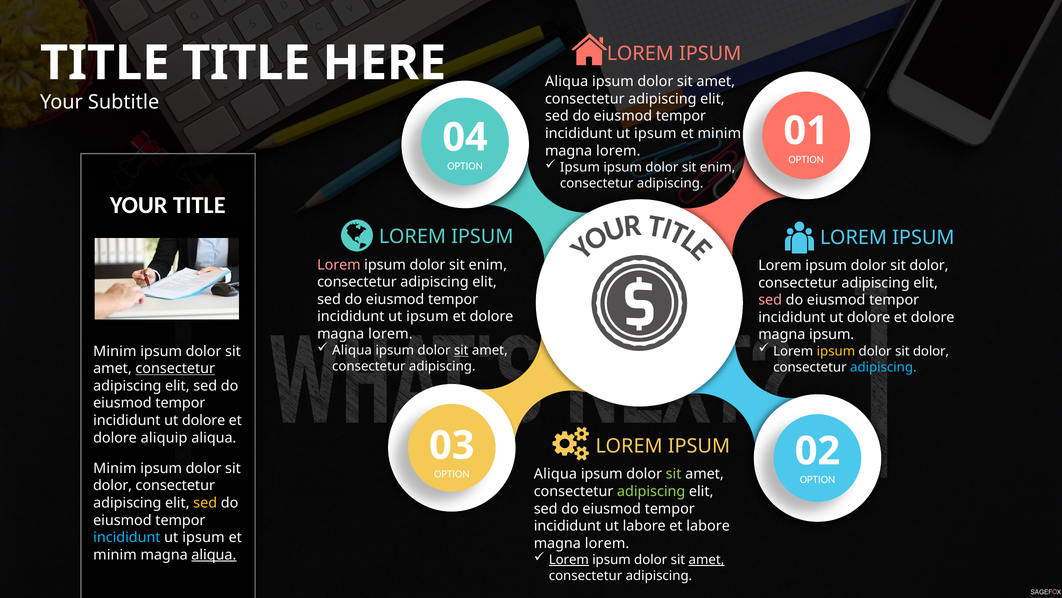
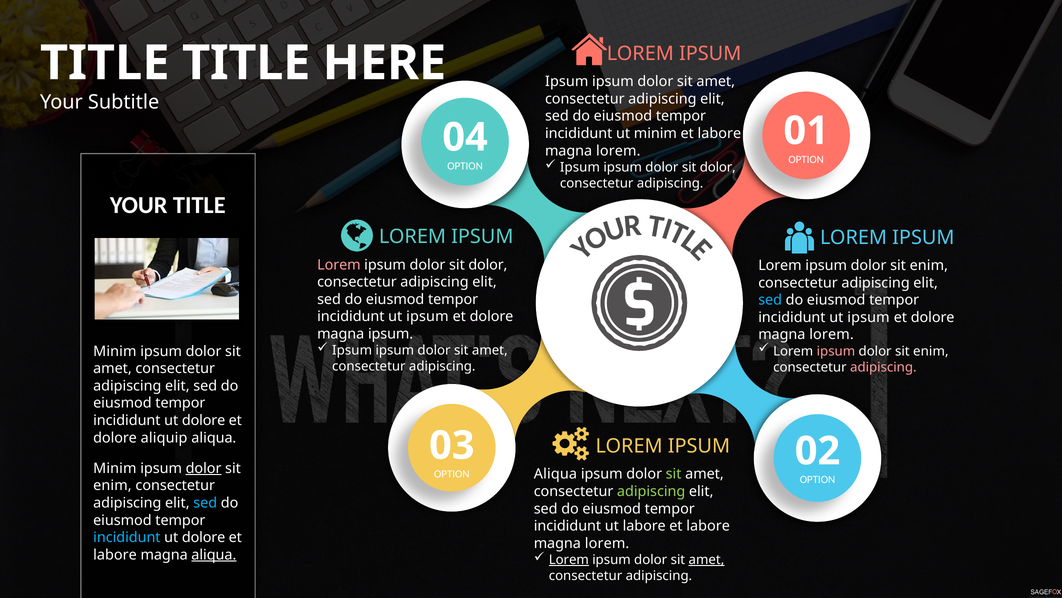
Aliqua: Aliqua -> Ipsum (567, 82)
ipsum: ipsum -> minim (655, 133)
minim: minim -> labore (719, 133)
enim: enim -> dolor (718, 167)
enim: enim -> dolor (488, 265)
dolor: dolor -> enim (929, 265)
sed colour: pink -> light blue (770, 300)
dolore: dolore -> ipsum (868, 317)
lorem: lorem -> ipsum (391, 334)
ipsum: ipsum -> lorem (832, 334)
Aliqua: Aliqua -> Ipsum (352, 350)
sit underline: present -> none (461, 350)
ipsum colour: yellow -> pink (836, 351)
dolor: dolor -> enim (931, 351)
adipiscing colour: light blue -> pink (883, 367)
consectetur underline: present -> none (175, 368)
dolor underline: none -> present (204, 468)
dolor: dolor -> enim (112, 485)
sed colour: yellow -> light blue (205, 502)
ipsum: ipsum -> dolore (204, 537)
minim: minim -> labore (115, 554)
